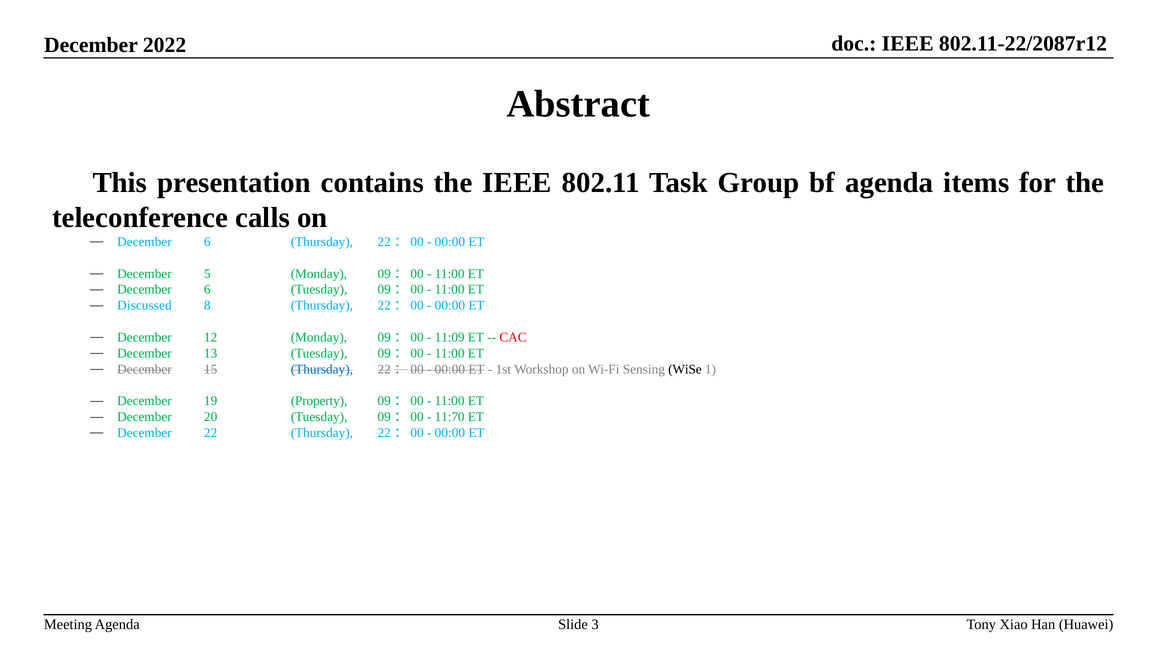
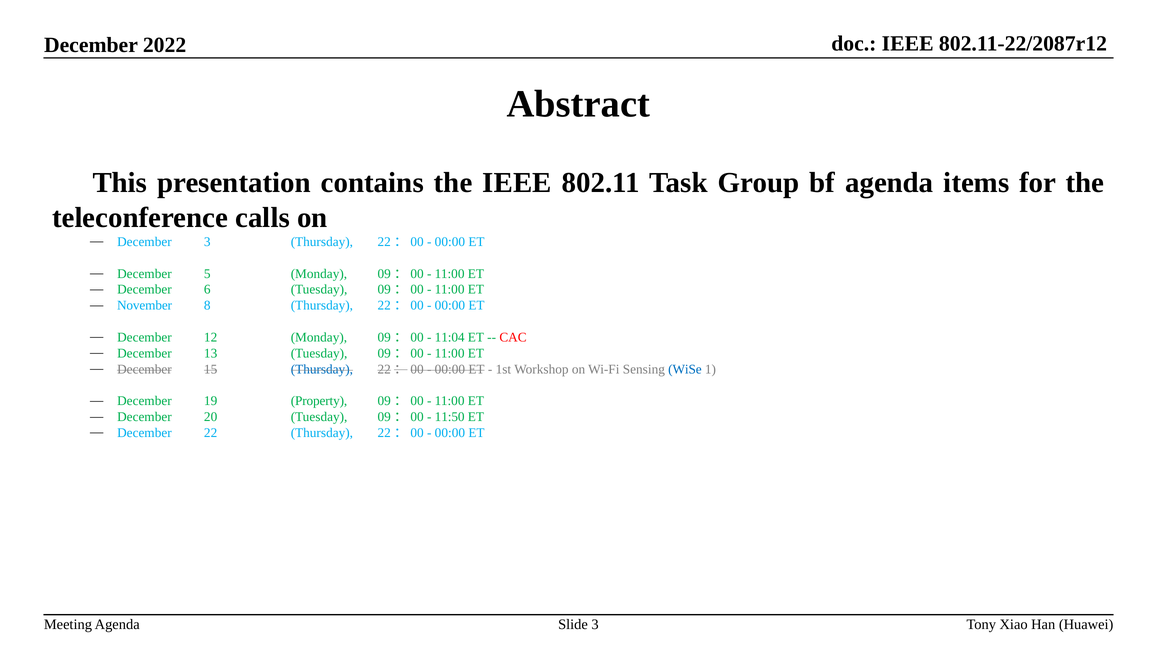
6: 6 -> 3 (207, 242)
Discussed: Discussed -> November (145, 305)
11:09: 11:09 -> 11:04 (450, 337)
WiSe colour: black -> blue (685, 369)
11:70: 11:70 -> 11:50 (450, 417)
